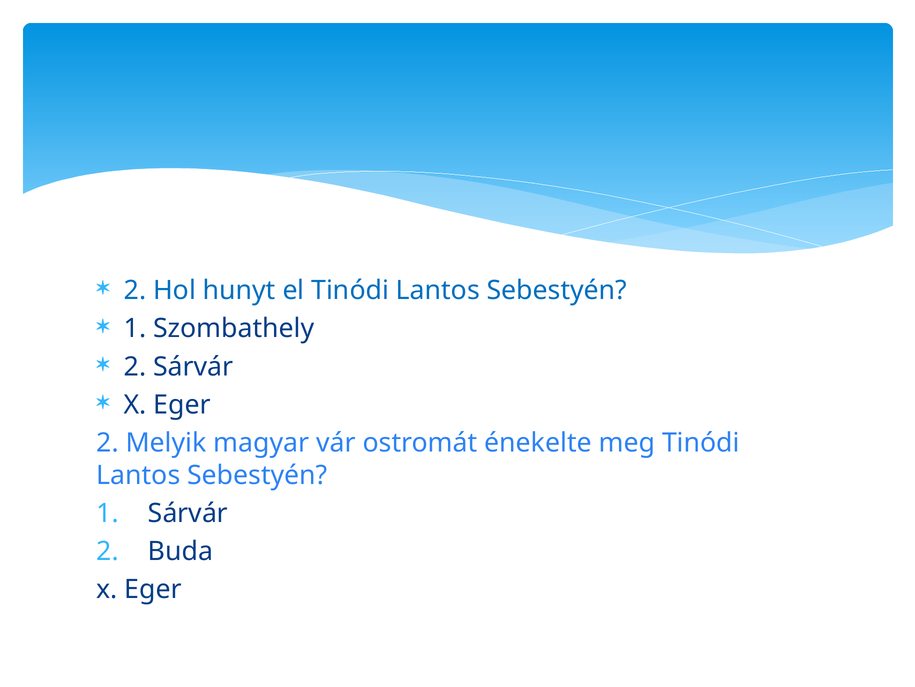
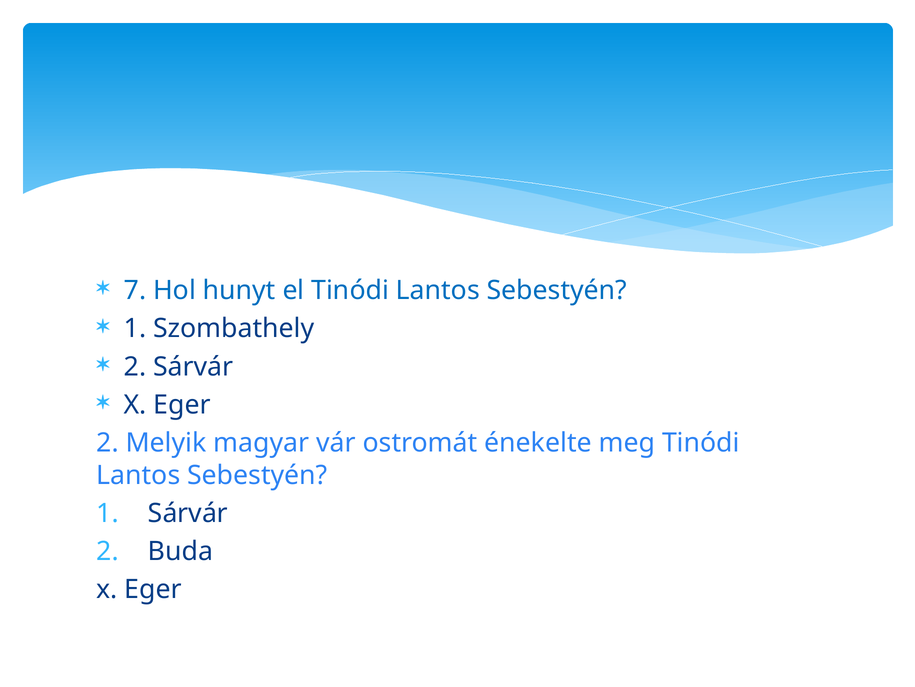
2: 2 -> 7 (135, 290)
